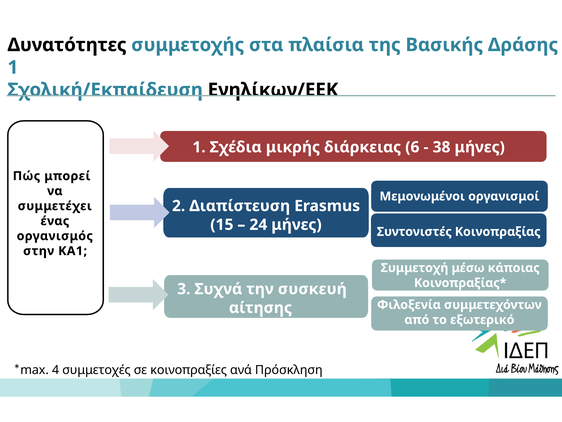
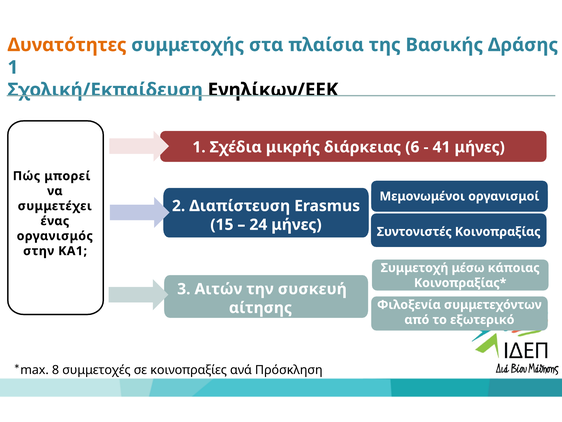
Δυνατότητες colour: black -> orange (67, 45)
38: 38 -> 41 (442, 147)
Συχνά: Συχνά -> Αιτών (218, 289)
4: 4 -> 8 (56, 369)
